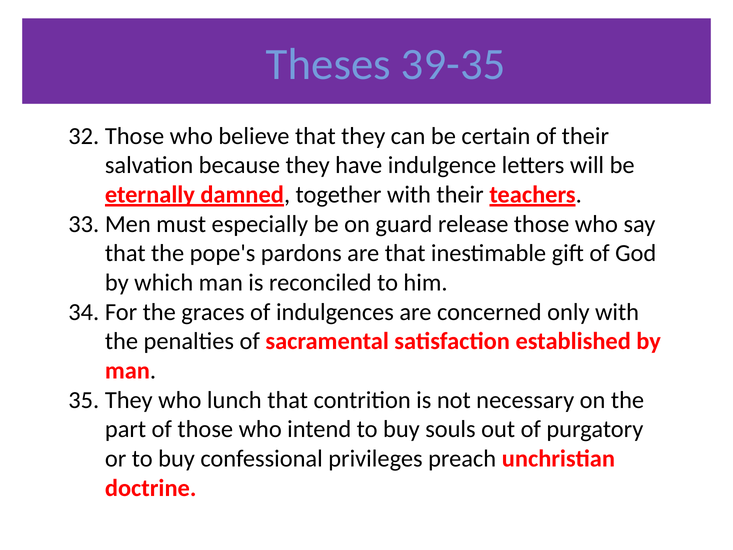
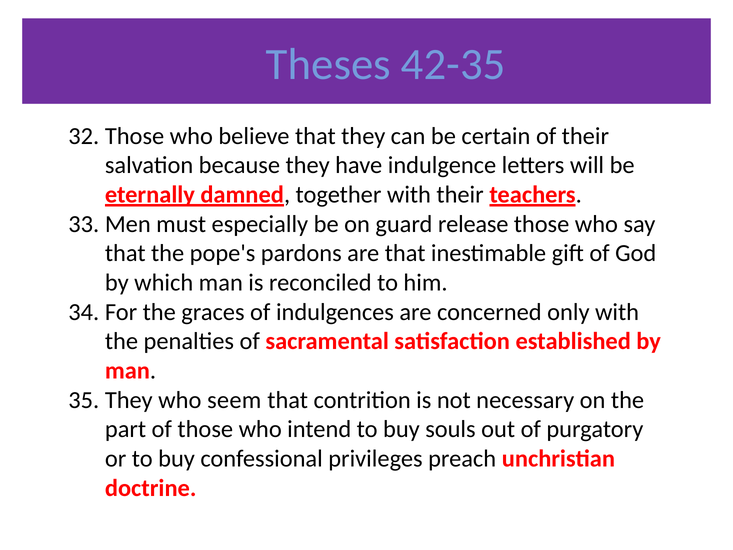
39-35: 39-35 -> 42-35 (453, 64)
lunch: lunch -> seem (234, 400)
